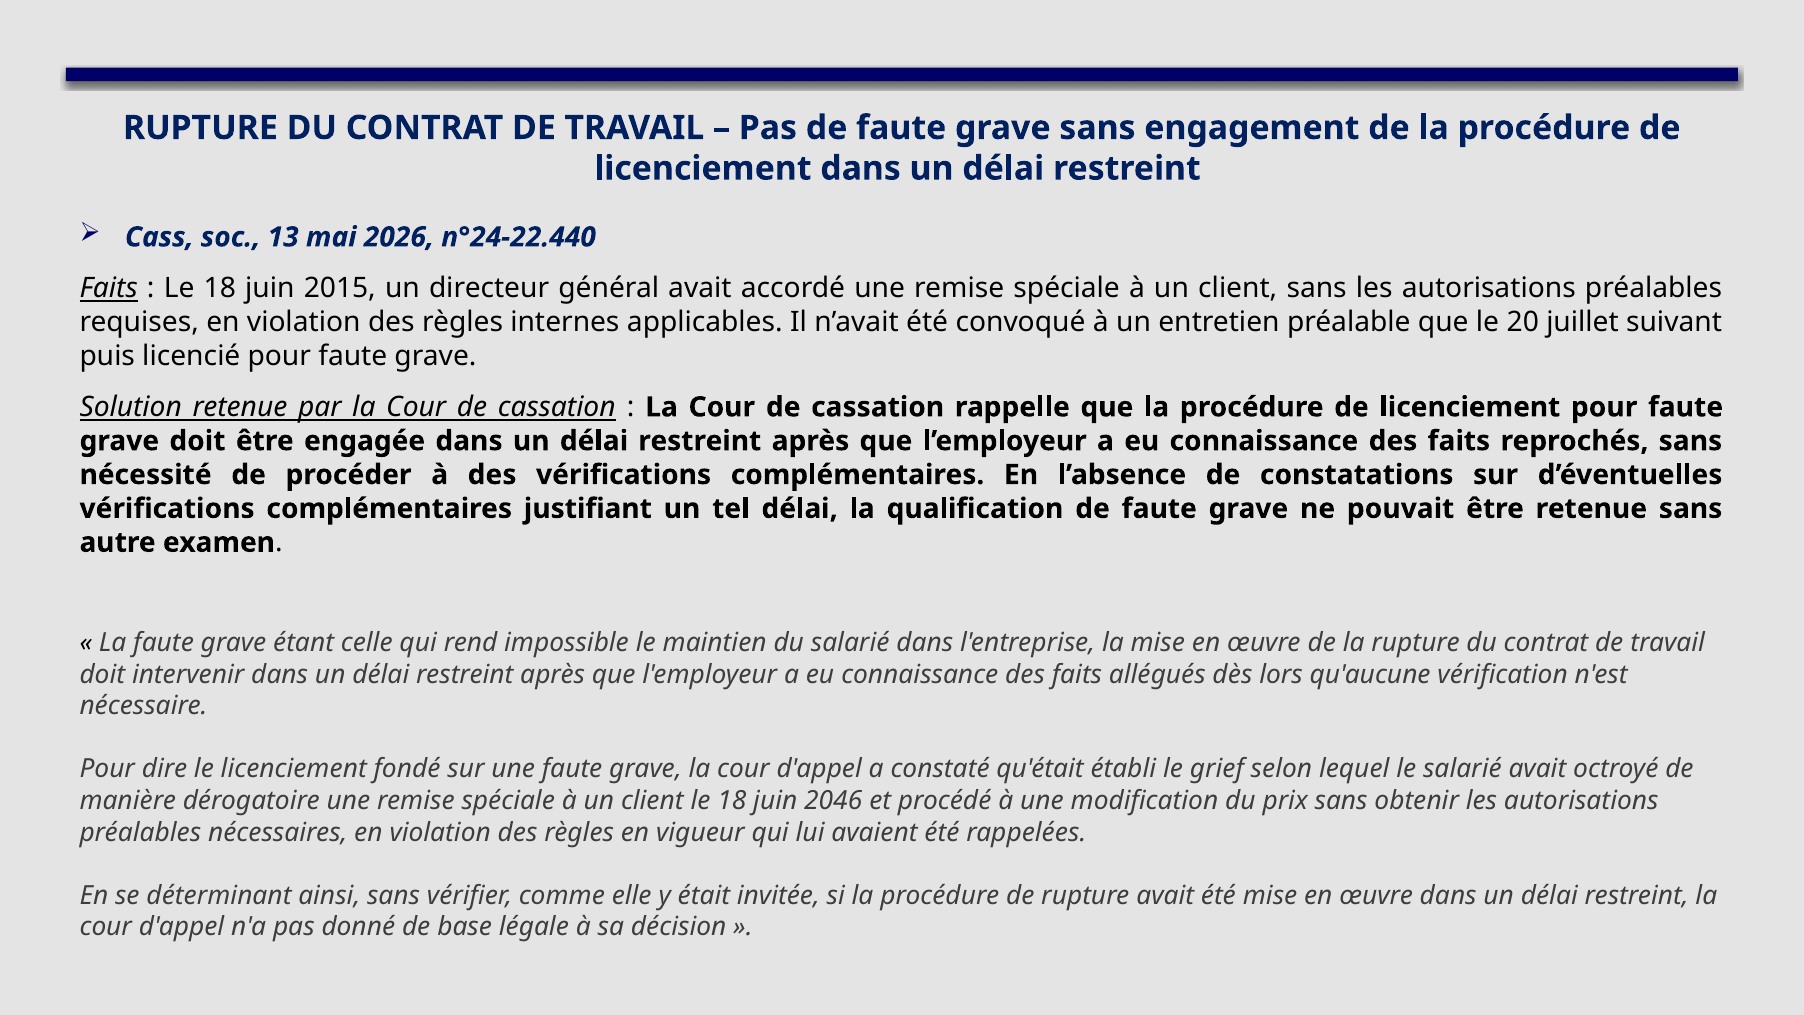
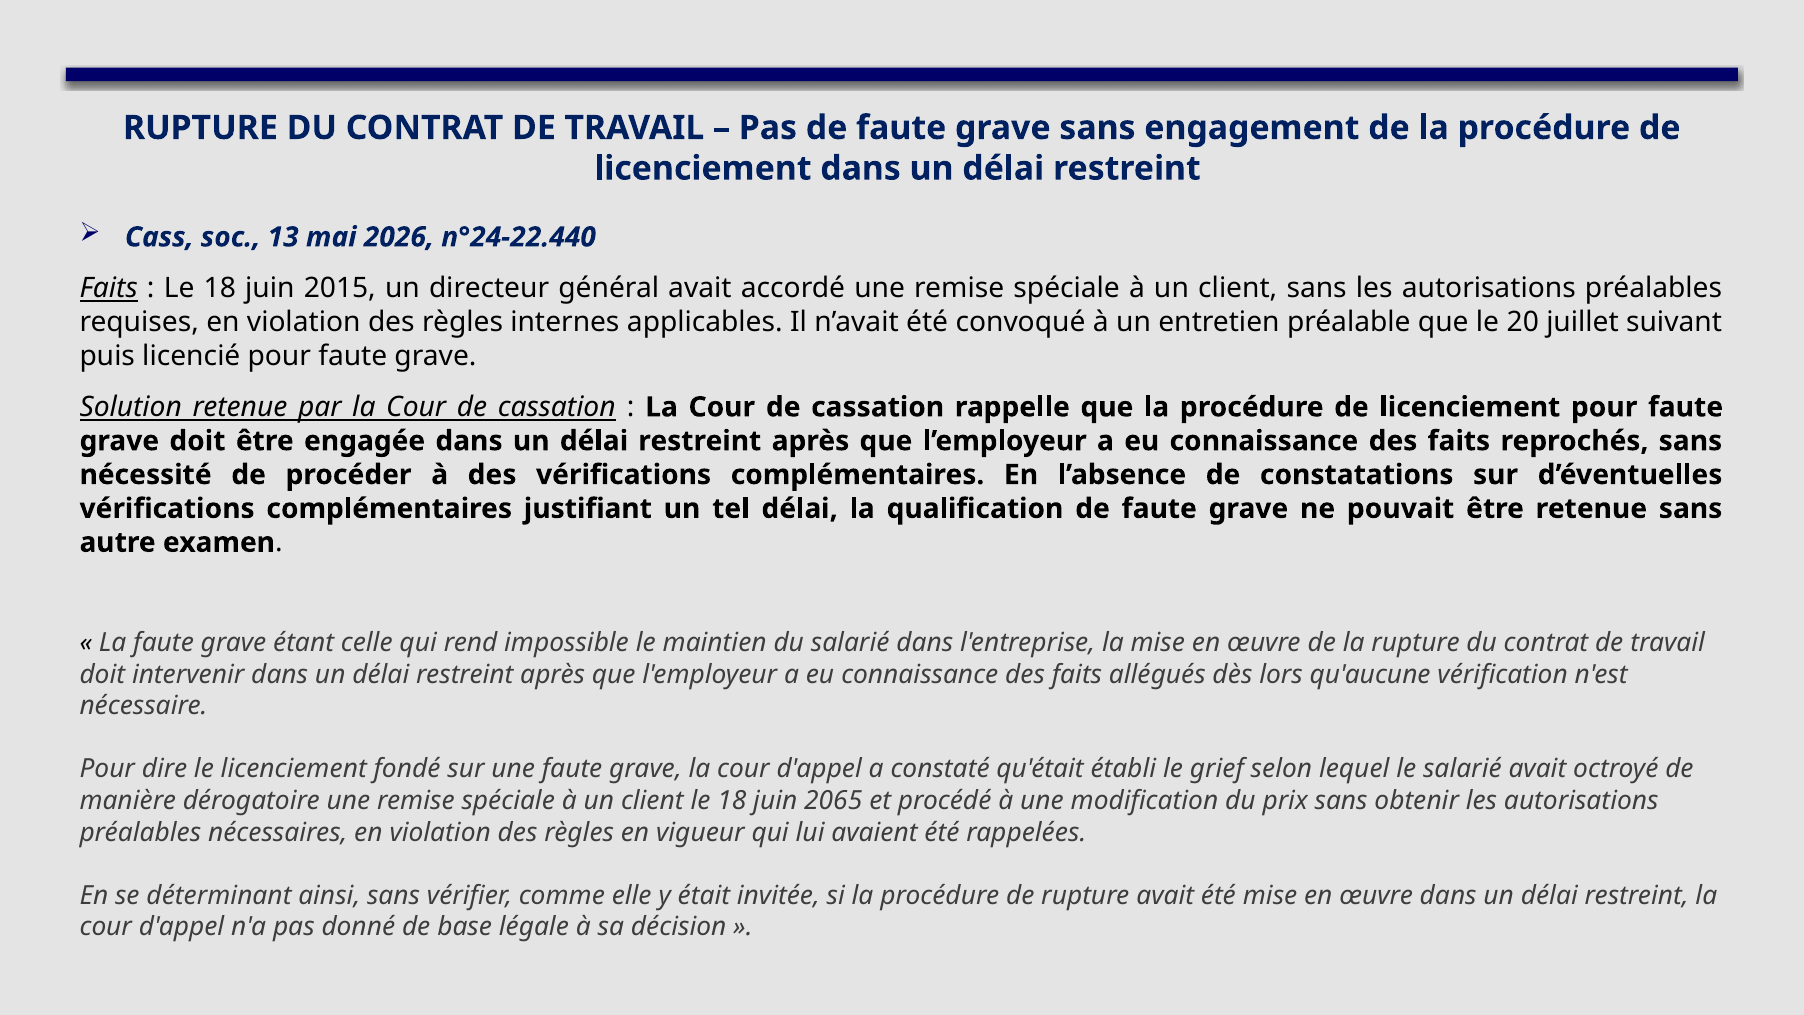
2046: 2046 -> 2065 (833, 801)
